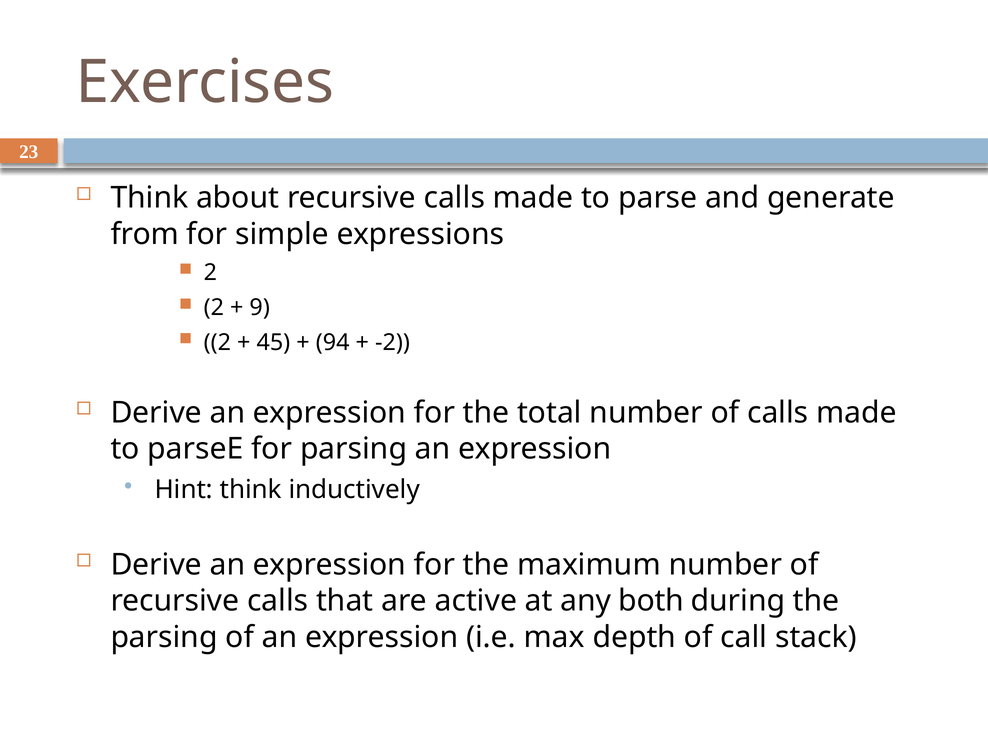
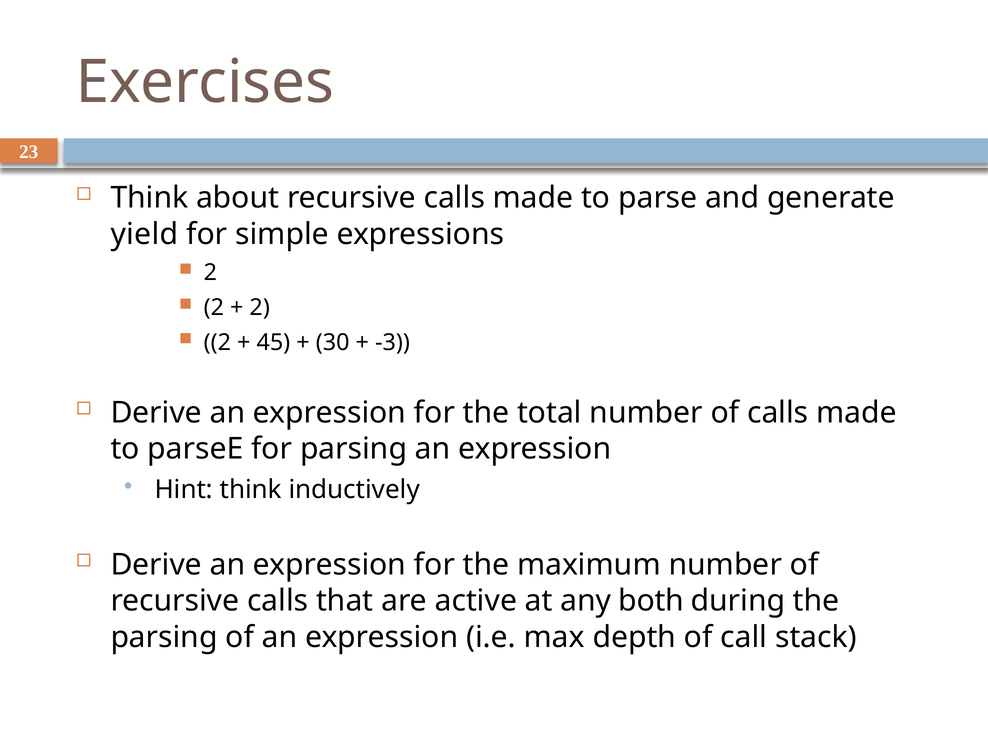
from: from -> yield (144, 234)
9: 9 -> 2 (260, 308)
94: 94 -> 30 (333, 342)
-2: -2 -> -3 (393, 342)
